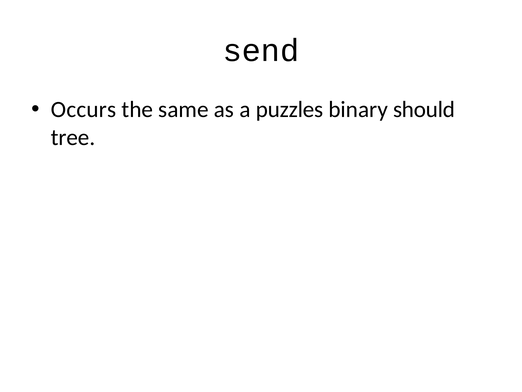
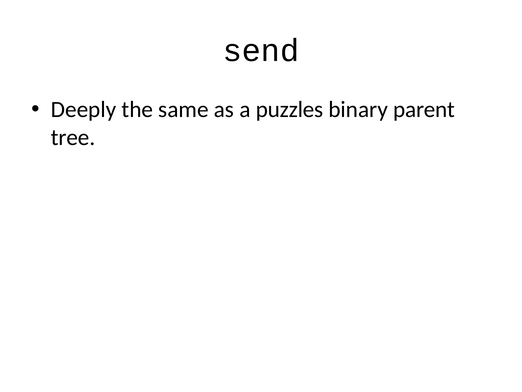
Occurs: Occurs -> Deeply (84, 110)
should: should -> parent (424, 110)
